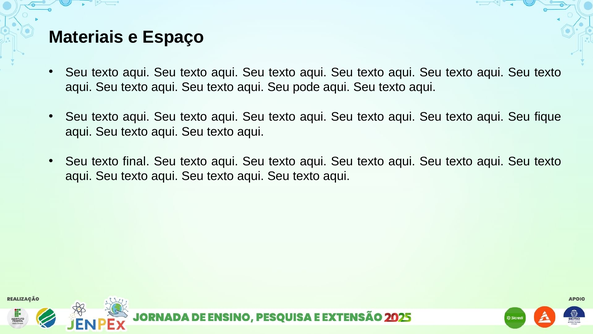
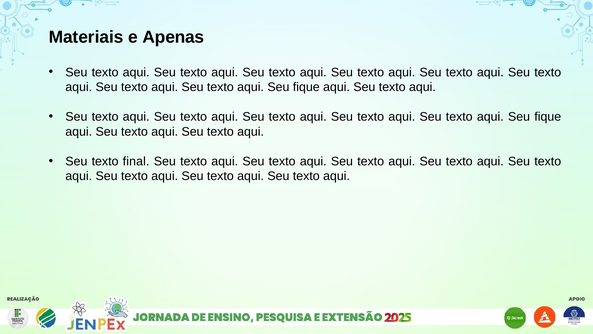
Espaço: Espaço -> Apenas (173, 37)
pode: pode -> fique (306, 87)
